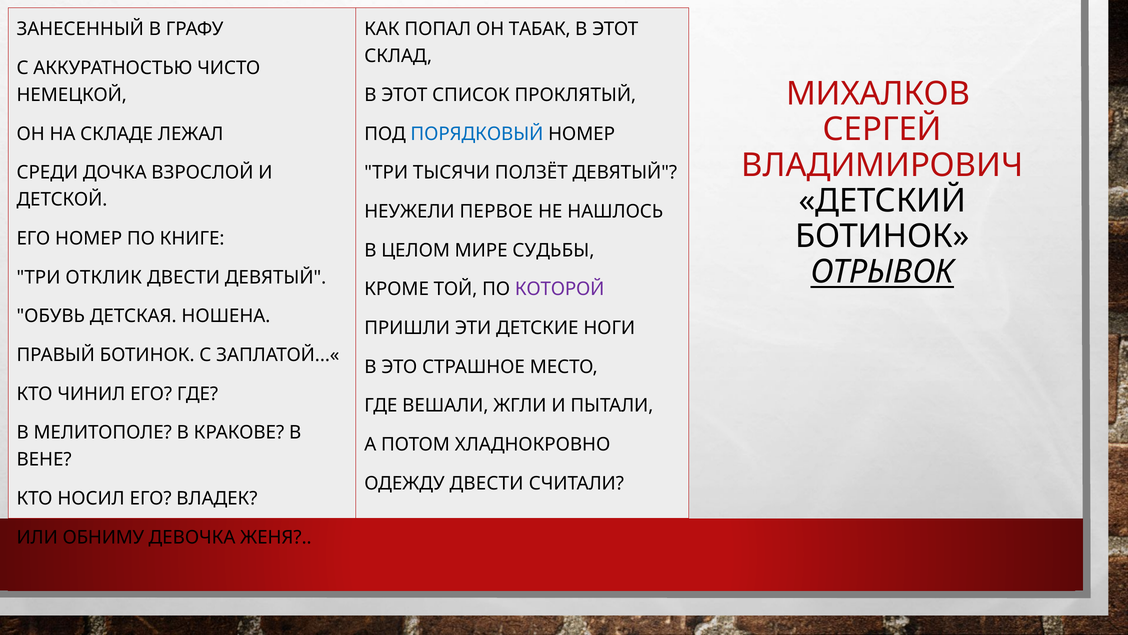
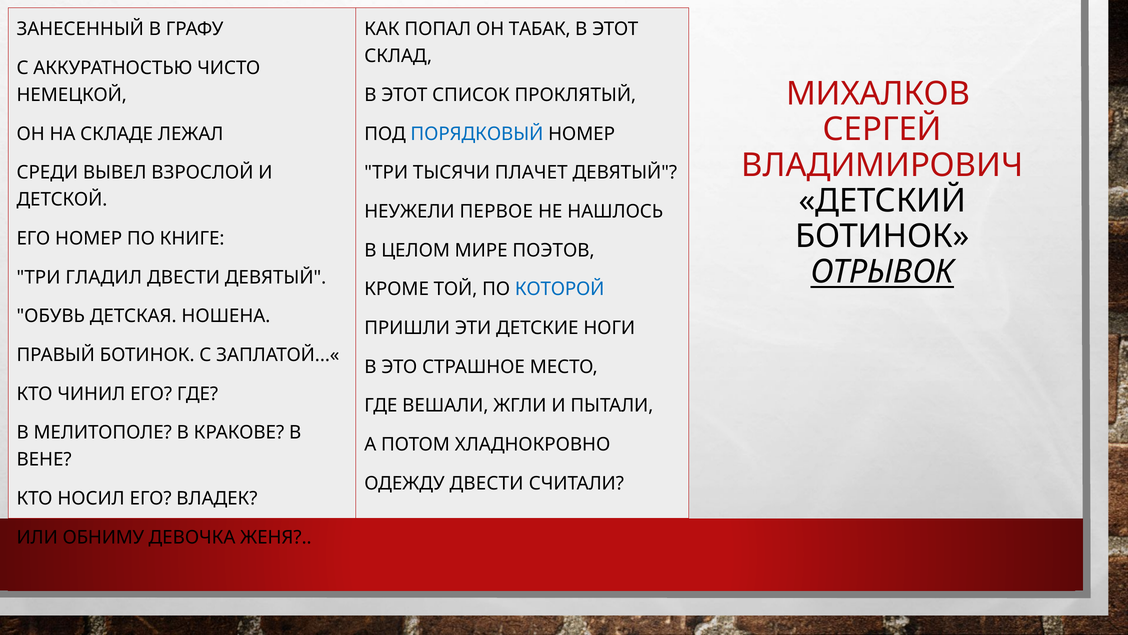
ДОЧКА: ДОЧКА -> ВЫВЕЛ (115, 173)
ПОЛЗЁТ: ПОЛЗЁТ -> ПЛАЧЕТ (531, 173)
СУДЬБЫ: СУДЬБЫ -> ПОЭТОВ (554, 250)
ОТКЛИК: ОТКЛИК -> ГЛАДИЛ (104, 277)
КОТОРОЙ colour: purple -> blue (560, 289)
